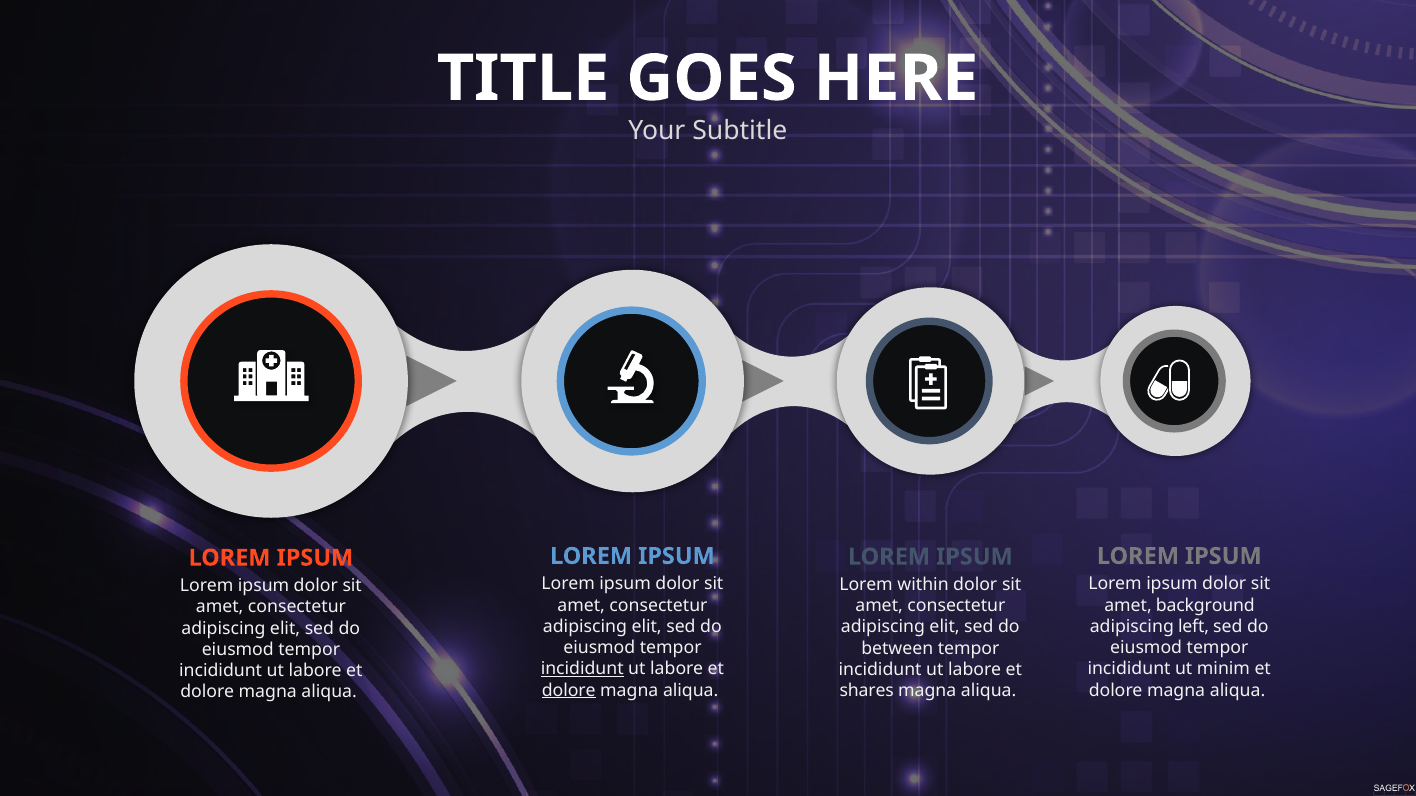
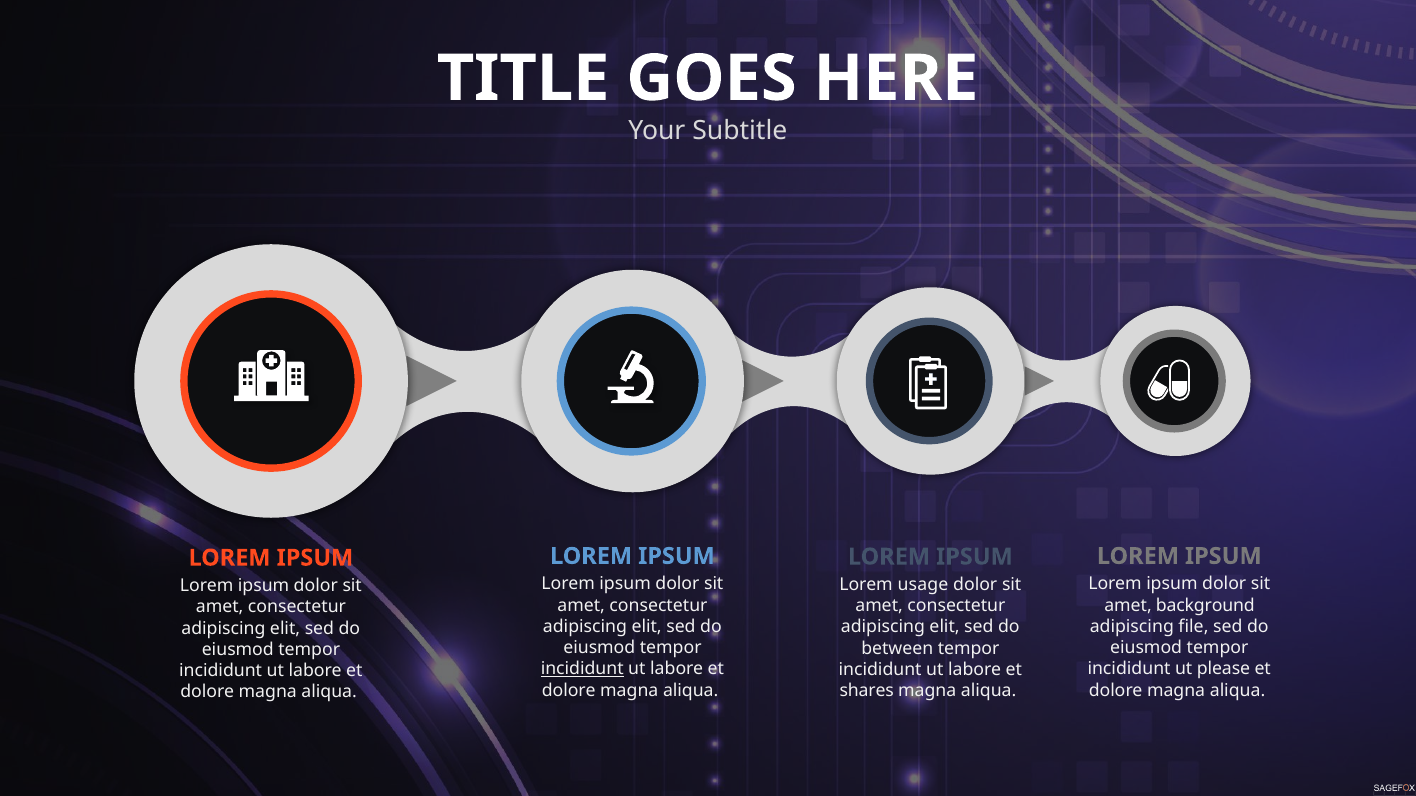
within: within -> usage (923, 585)
left: left -> file (1193, 627)
minim: minim -> please (1224, 669)
dolore underline: present -> none (569, 691)
